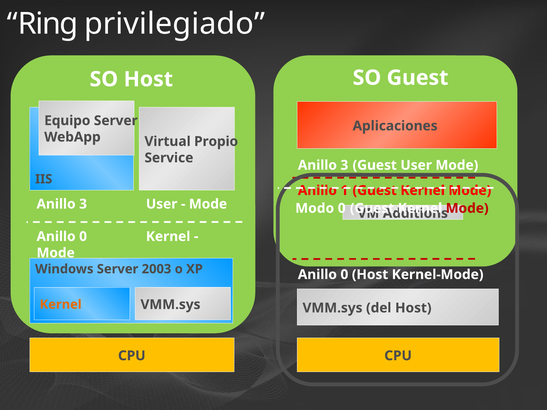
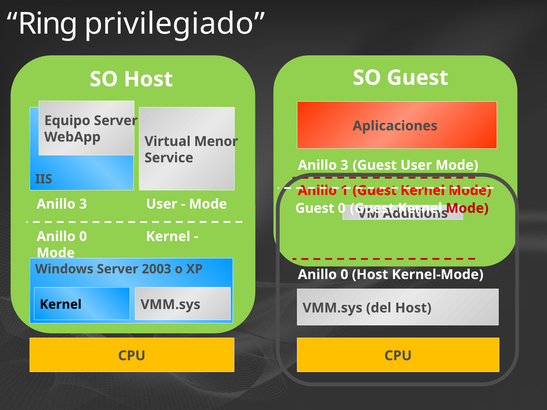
Propio: Propio -> Menor (216, 141)
Modo: Modo -> Guest (315, 208)
Kernel colour: orange -> black (61, 305)
